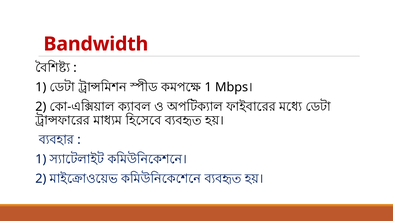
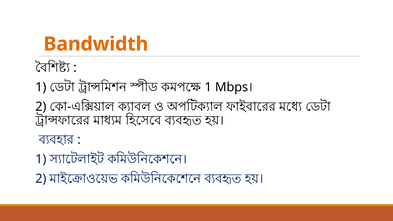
Bandwidth colour: red -> orange (96, 44)
